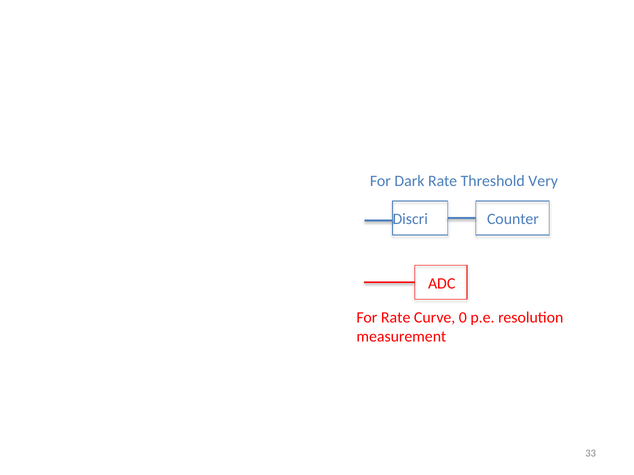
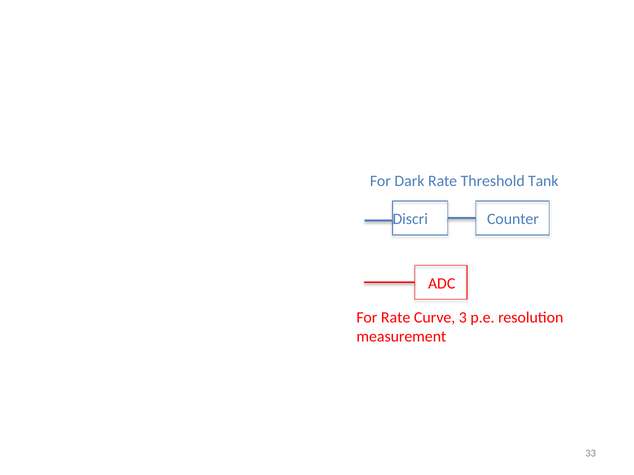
Very: Very -> Tank (543, 181)
0: 0 -> 3 (463, 318)
